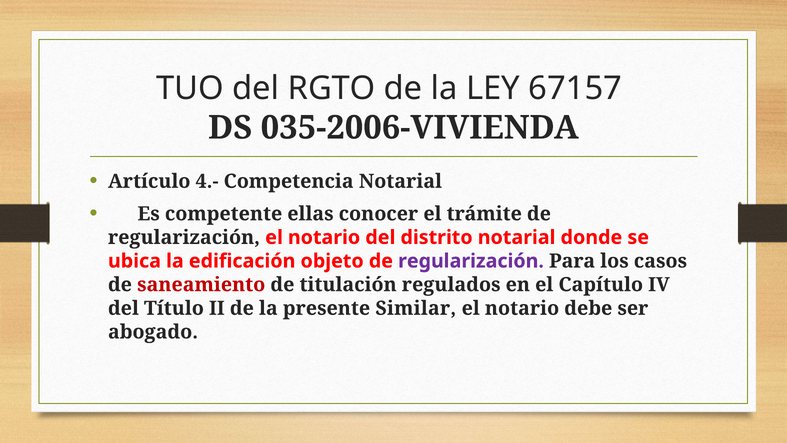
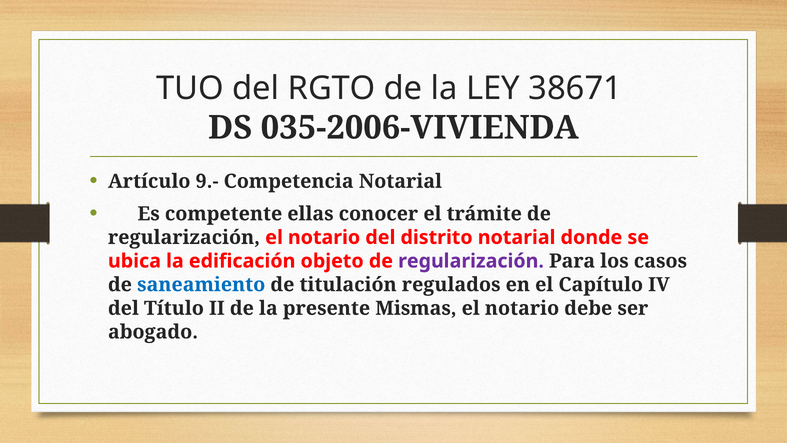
67157: 67157 -> 38671 (575, 88)
4.-: 4.- -> 9.- (207, 181)
saneamiento colour: red -> blue (201, 284)
Similar: Similar -> Mismas (416, 308)
